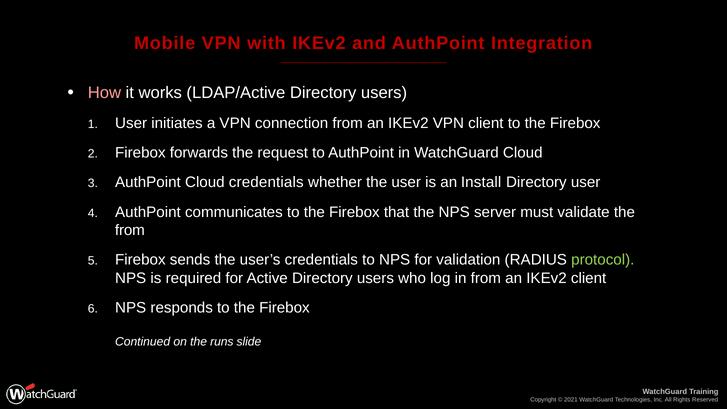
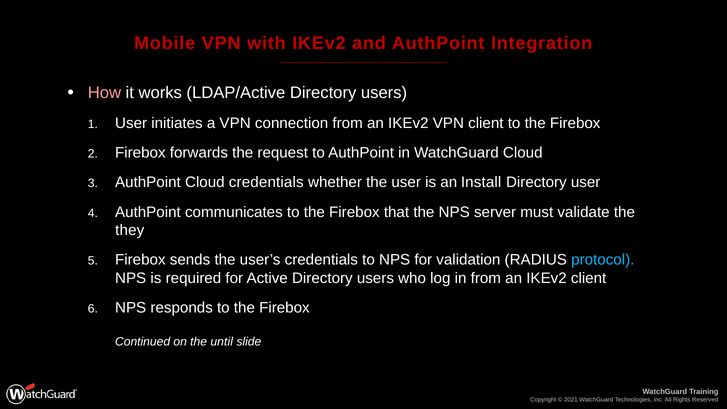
from: from -> they (130, 230)
protocol colour: light green -> light blue (603, 260)
runs: runs -> until (222, 342)
